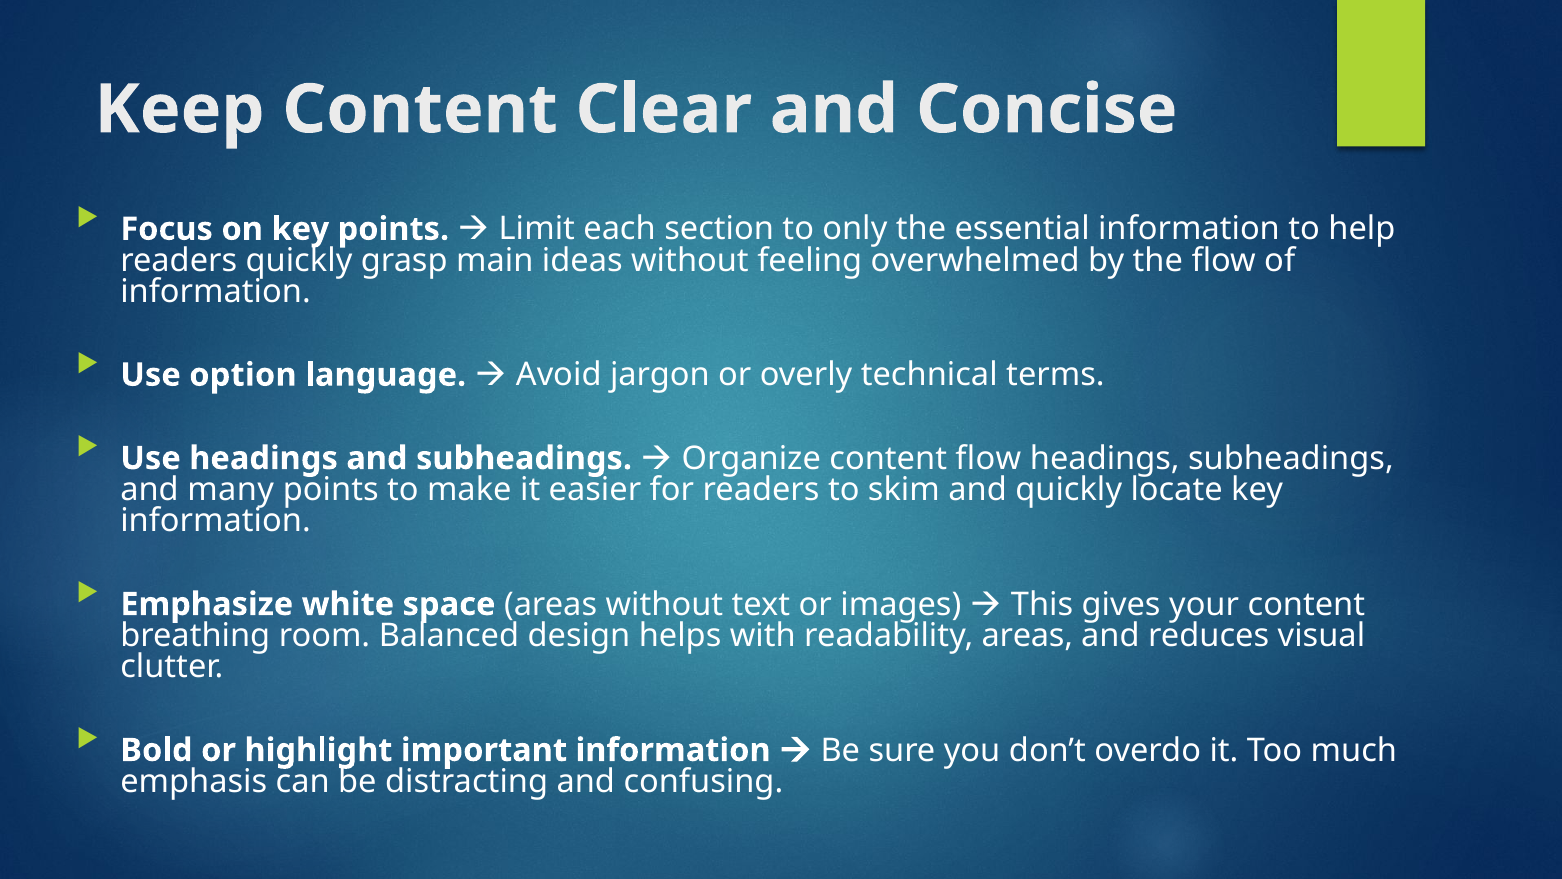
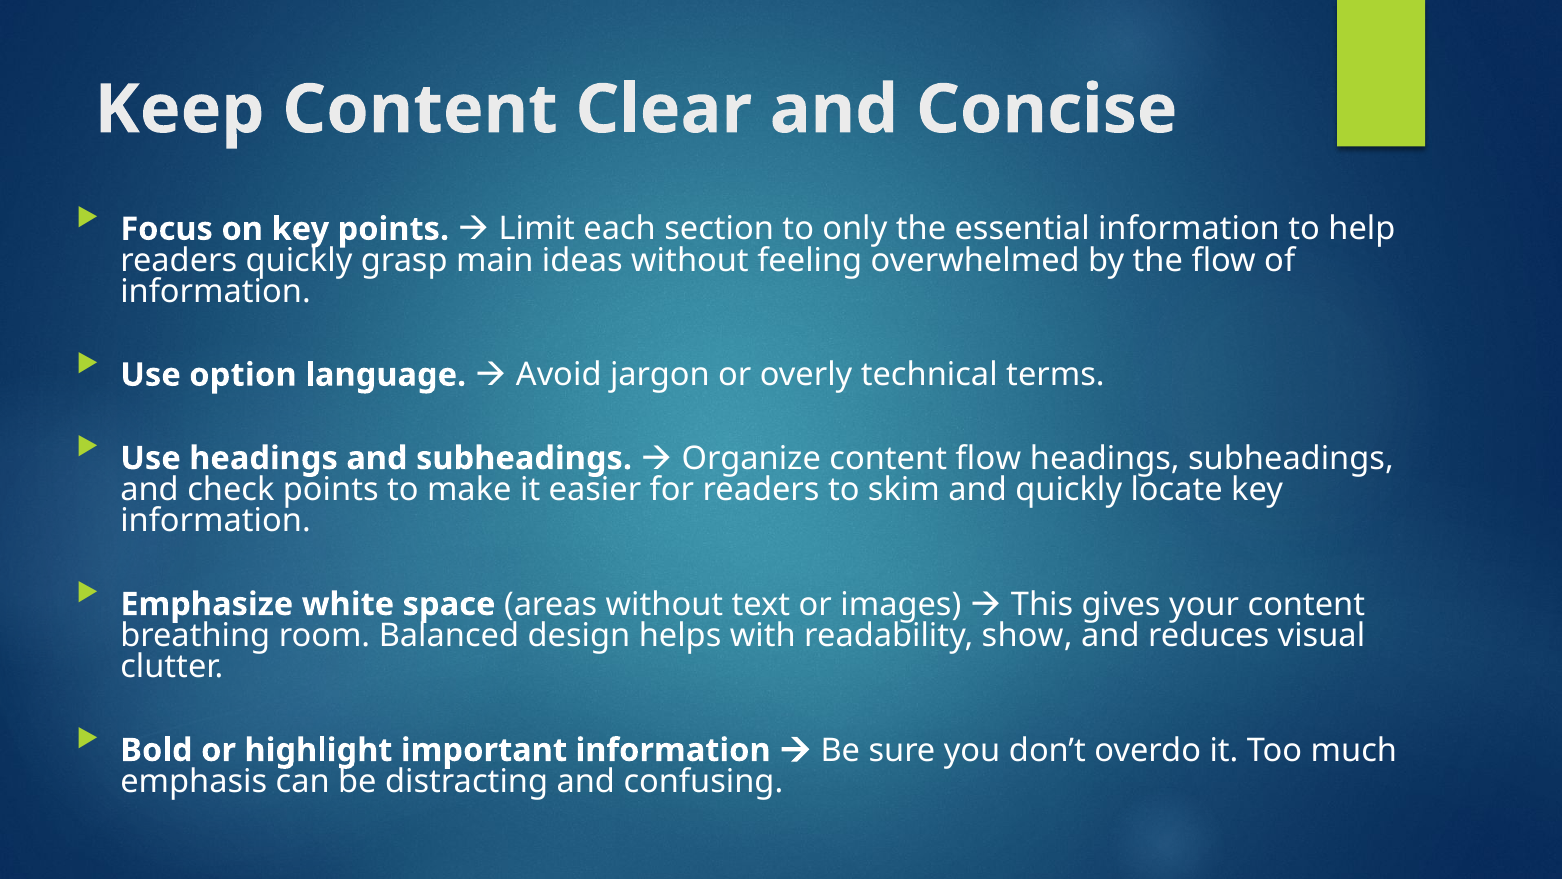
many: many -> check (231, 489)
readability areas: areas -> show (1027, 635)
